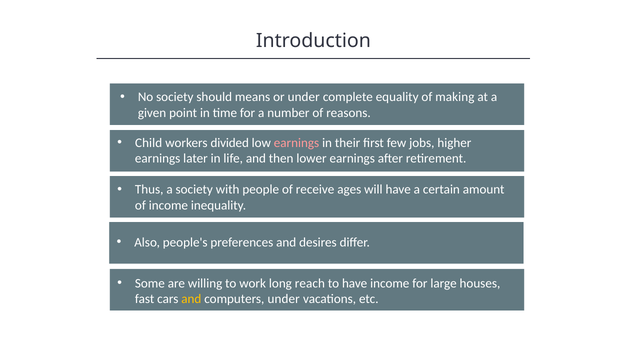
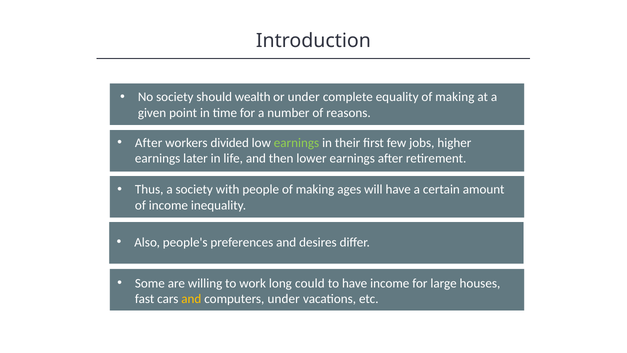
means: means -> wealth (253, 97)
Child: Child -> After (149, 143)
earnings colour: pink -> light green (297, 143)
people of receive: receive -> making (315, 190)
reach: reach -> could (310, 283)
